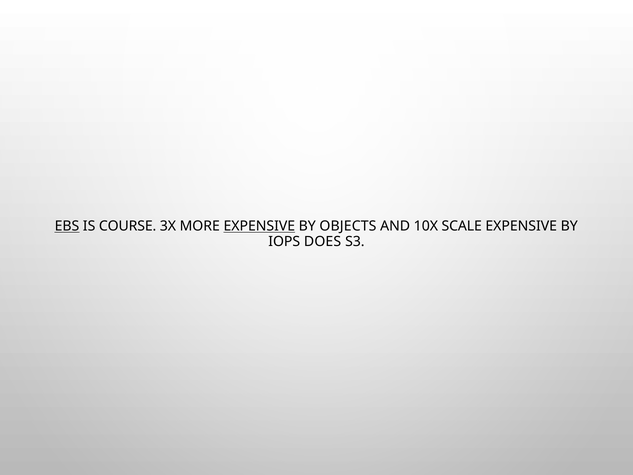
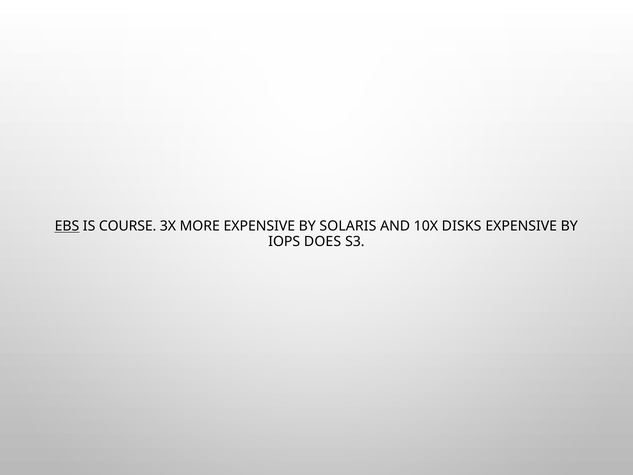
EXPENSIVE underline: present -> none (259, 226)
OBJECTS: OBJECTS -> SOLARIS (348, 226)
SCALE: SCALE -> DISKS (462, 226)
